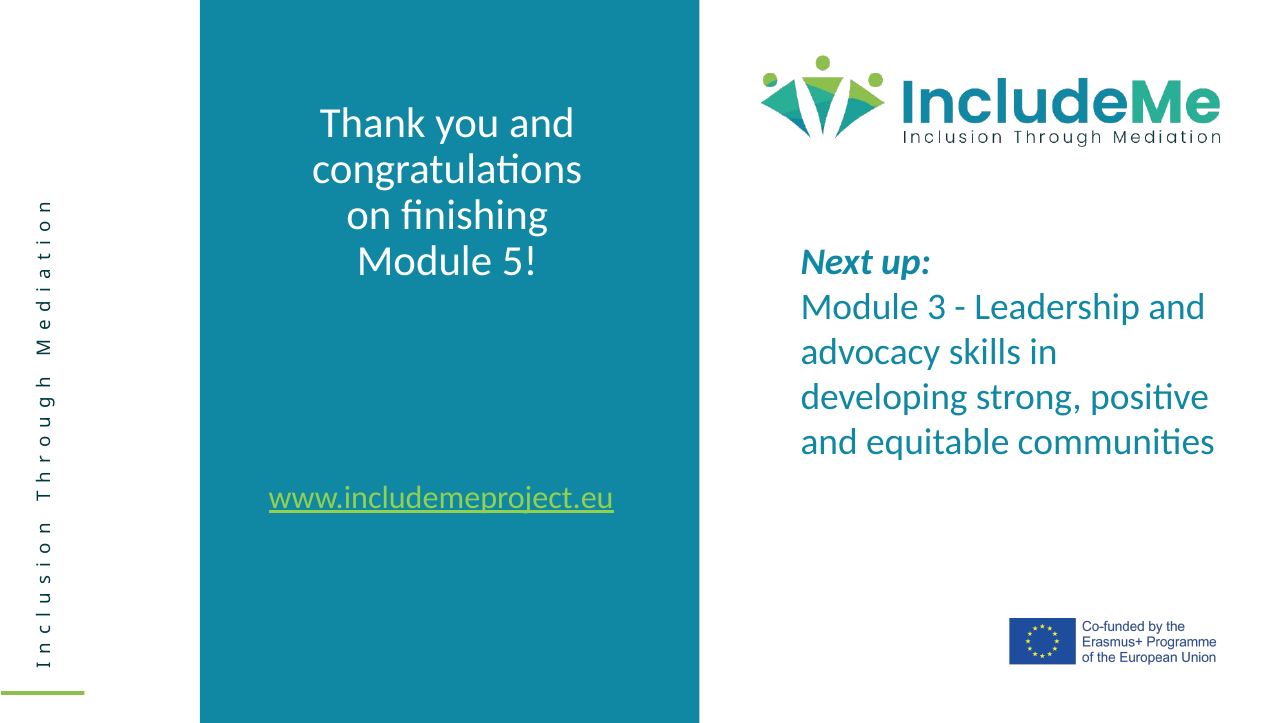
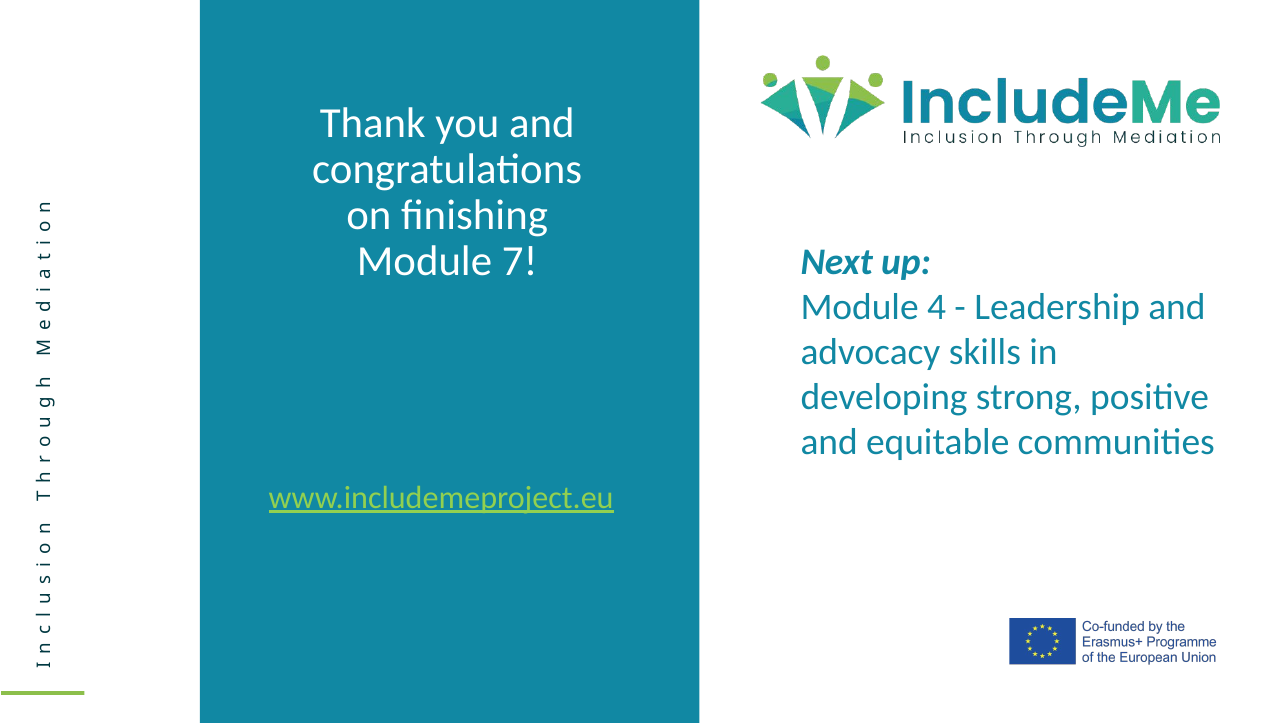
5: 5 -> 7 (520, 262)
3: 3 -> 4 (937, 307)
